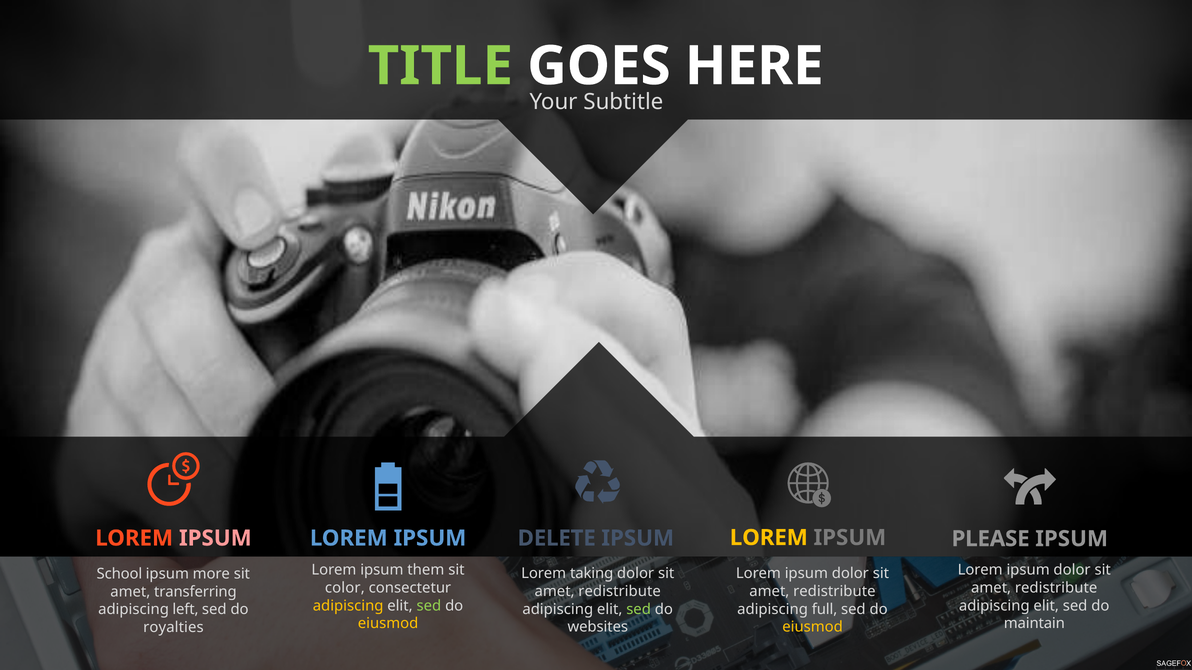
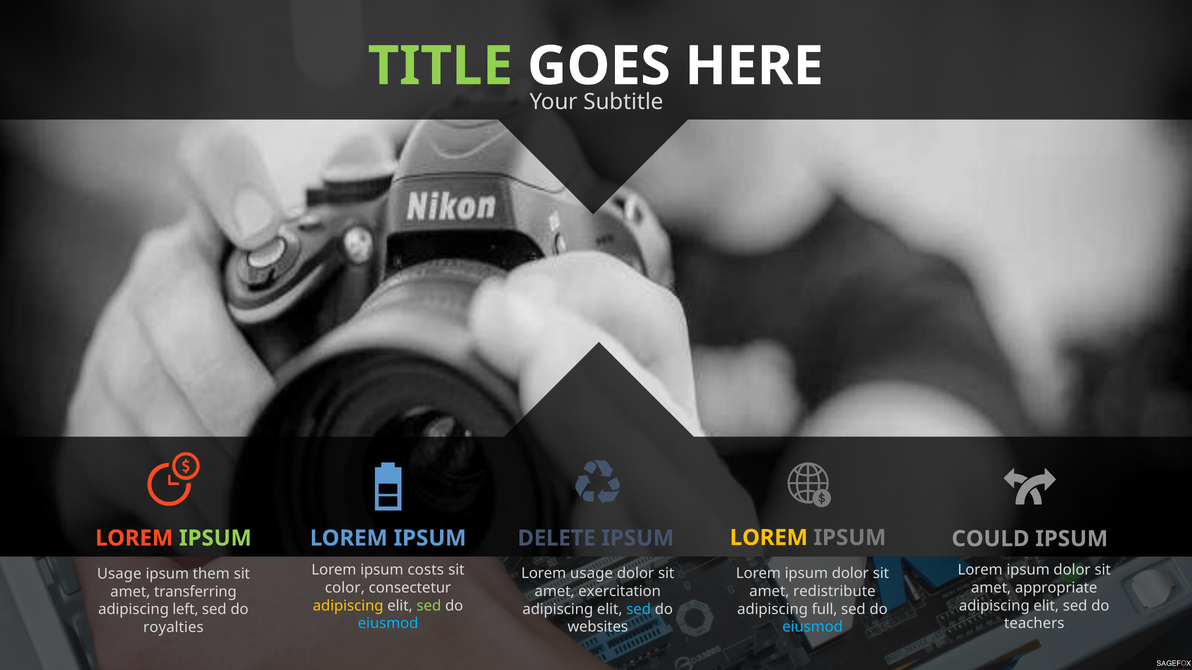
IPSUM colour: pink -> light green (215, 539)
PLEASE: PLEASE -> COULD (990, 539)
them: them -> costs (426, 570)
Lorem taking: taking -> usage (592, 574)
School: School -> Usage (119, 574)
more: more -> them (211, 574)
redistribute: redistribute -> appropriate (1056, 588)
redistribute: redistribute -> exercitation (620, 592)
sed colour: light green -> light blue (639, 610)
eiusmod colour: yellow -> light blue (388, 624)
maintain: maintain -> teachers (1034, 624)
eiusmod colour: yellow -> light blue (813, 627)
